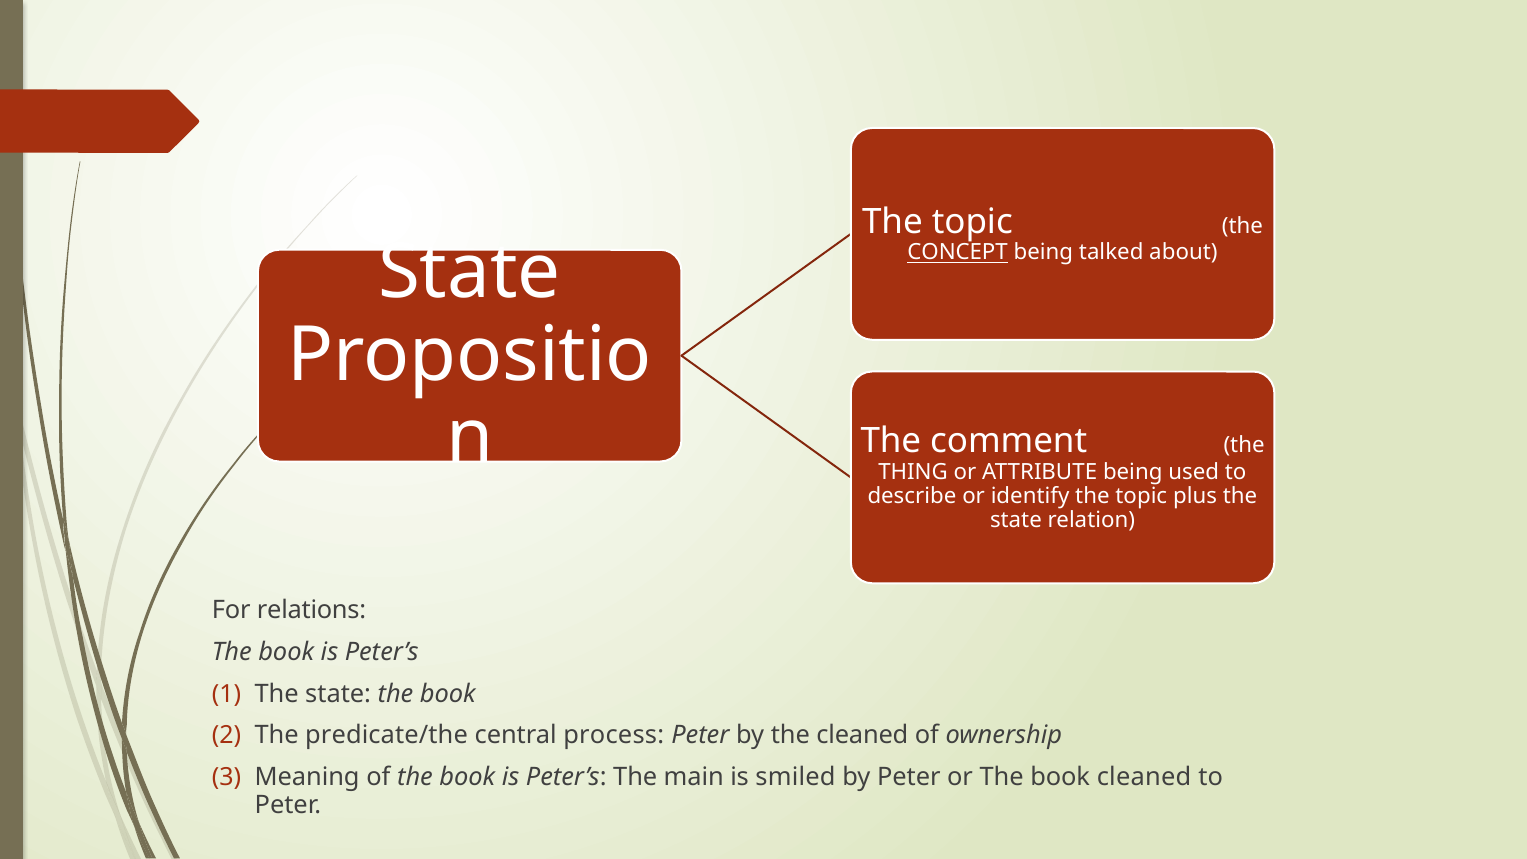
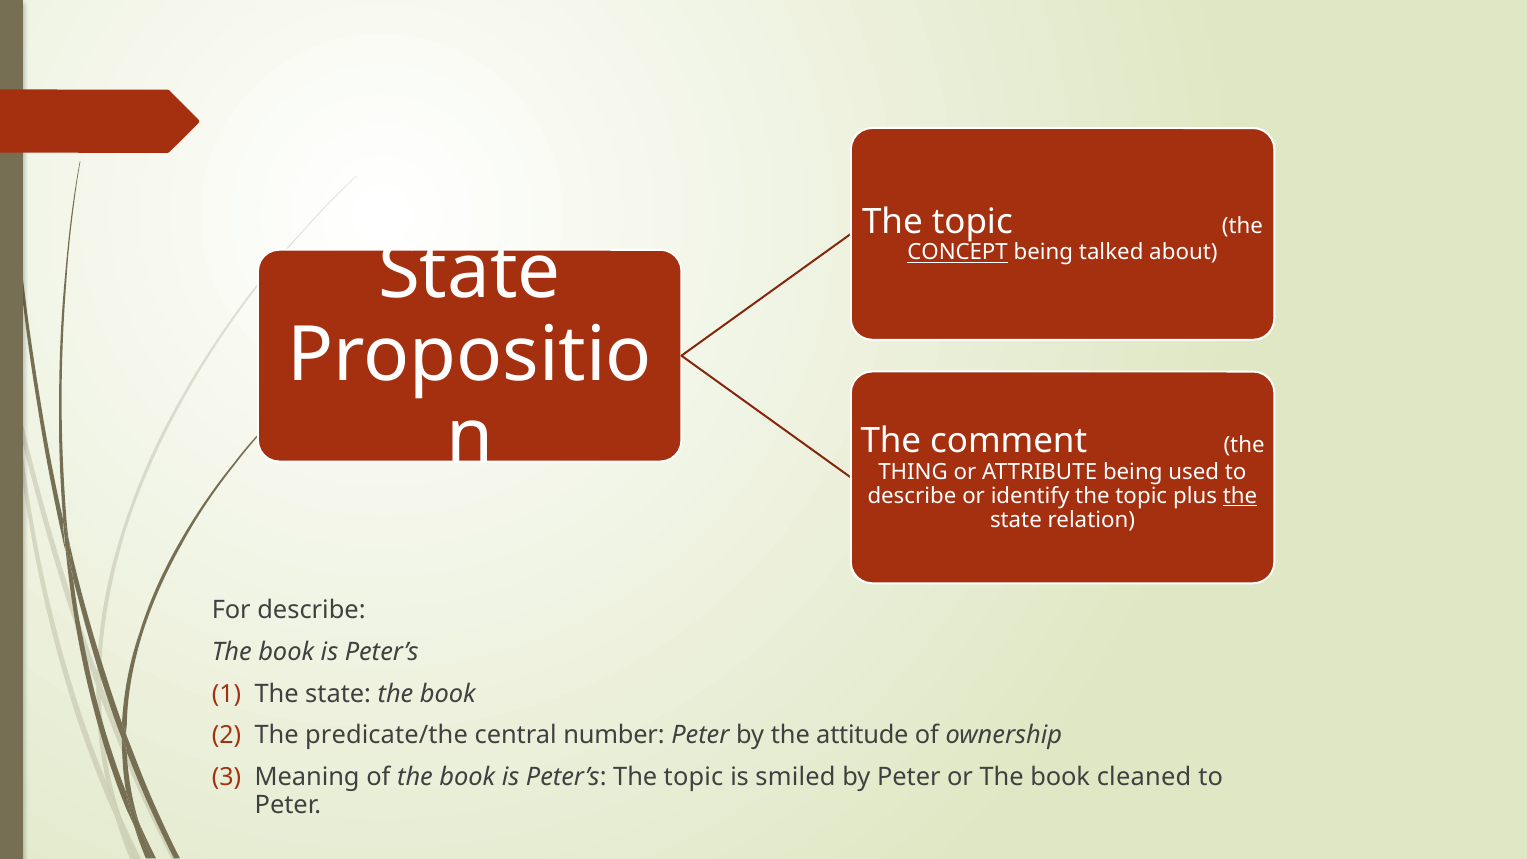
the underline: none -> present (1240, 496)
For relations: relations -> describe (311, 610)
process: process -> number (614, 735)
the cleaned: cleaned -> attitude (862, 735)
Peter’s The main: main -> topic (694, 777)
